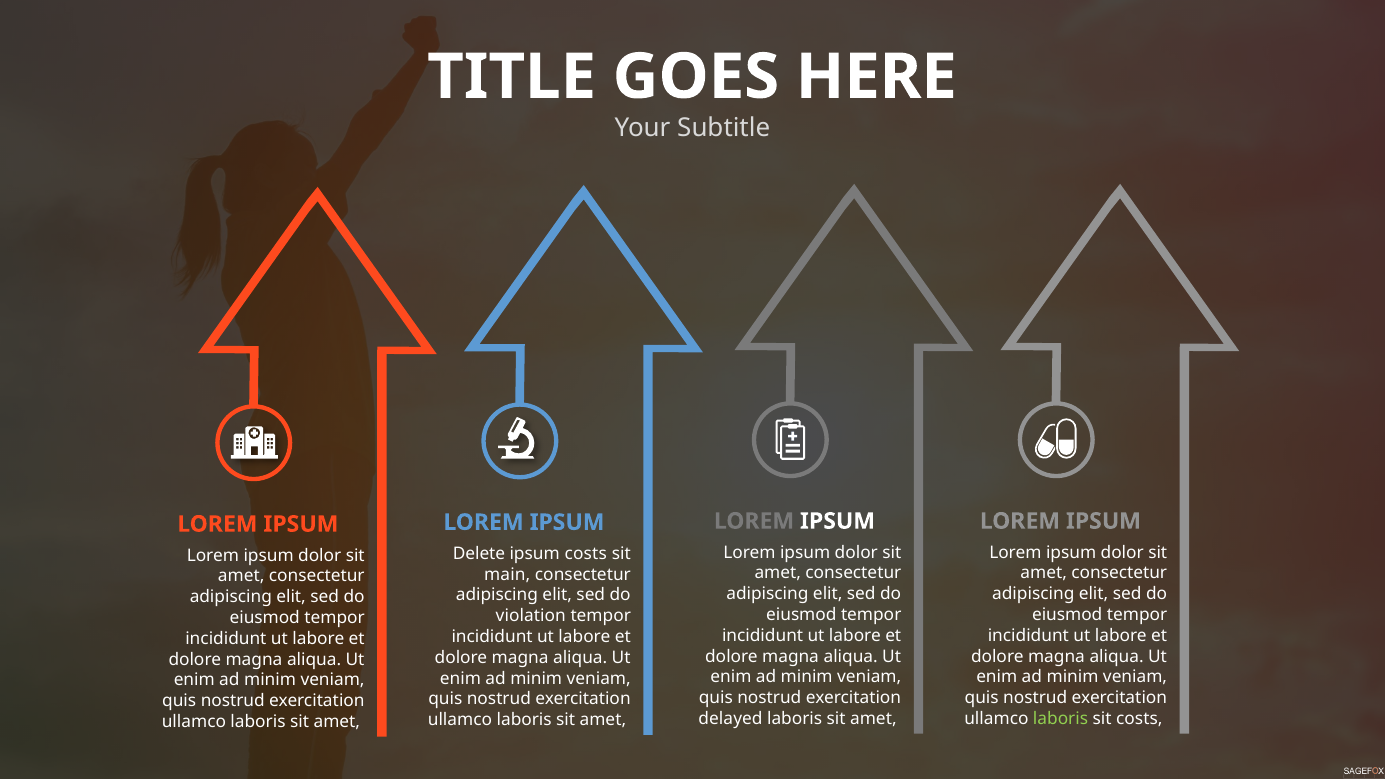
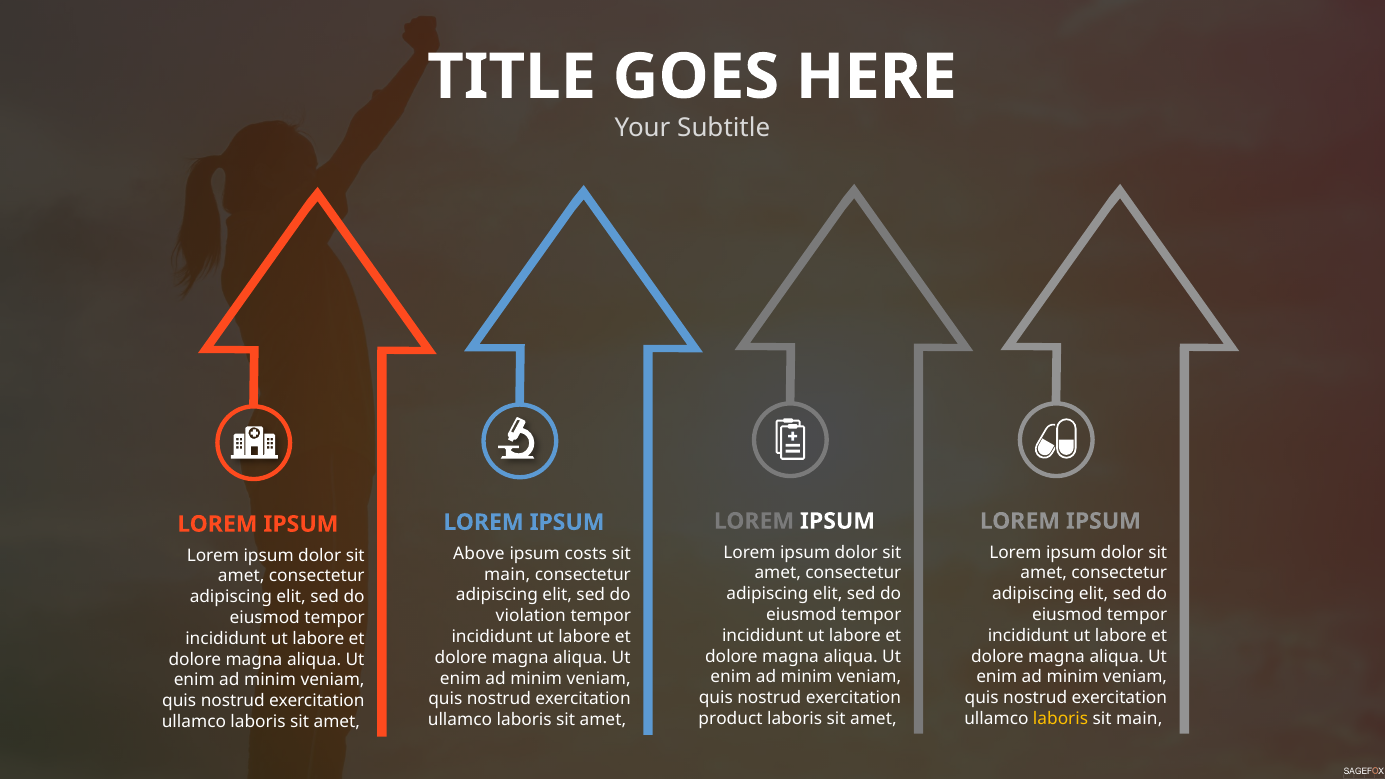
Delete: Delete -> Above (479, 554)
delayed: delayed -> product (731, 719)
laboris colour: light green -> yellow (1061, 719)
costs: costs -> main (1139, 719)
